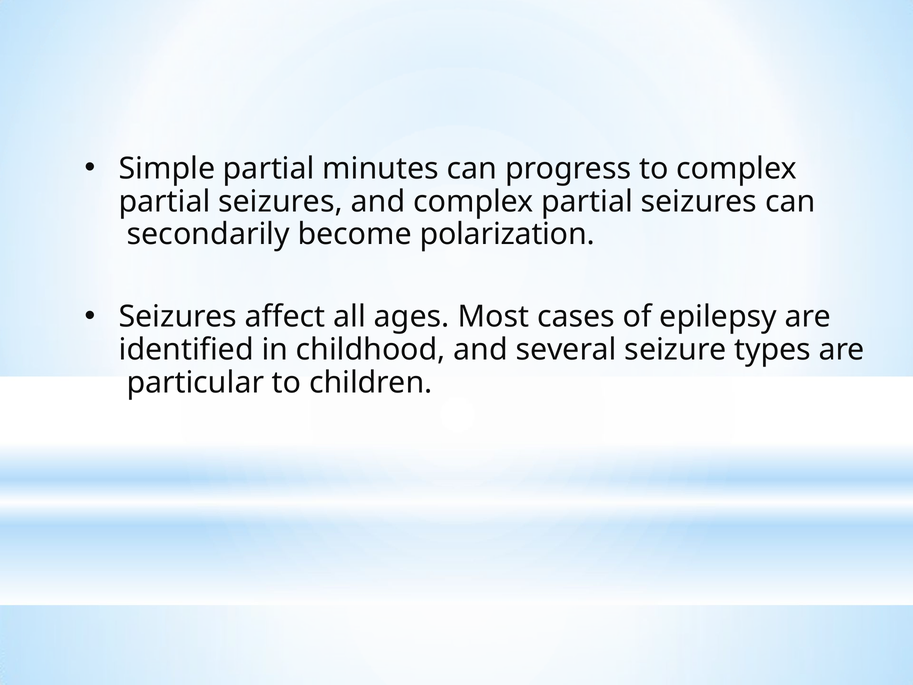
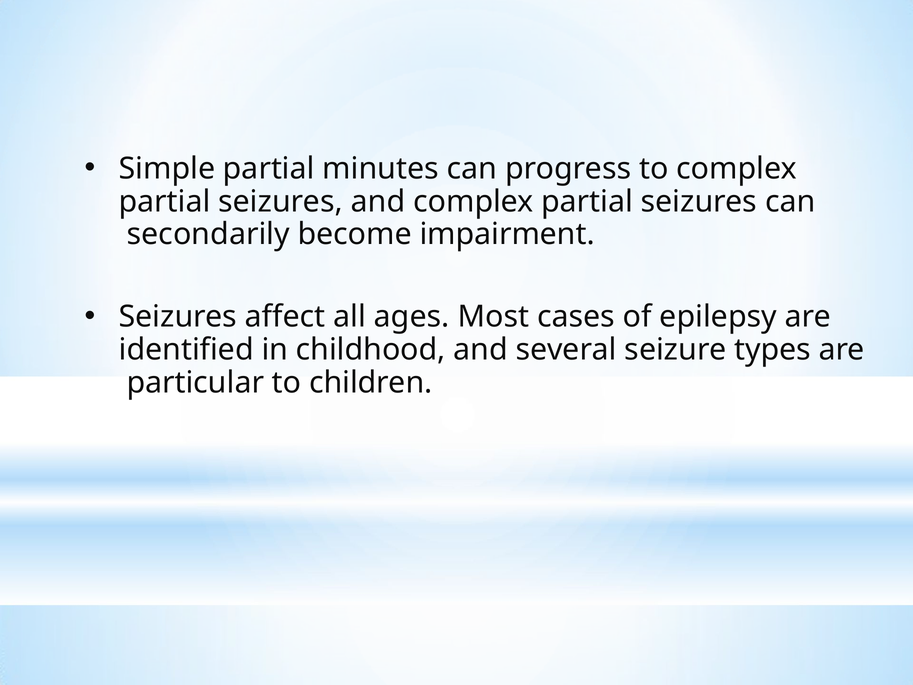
polarization: polarization -> impairment (507, 234)
